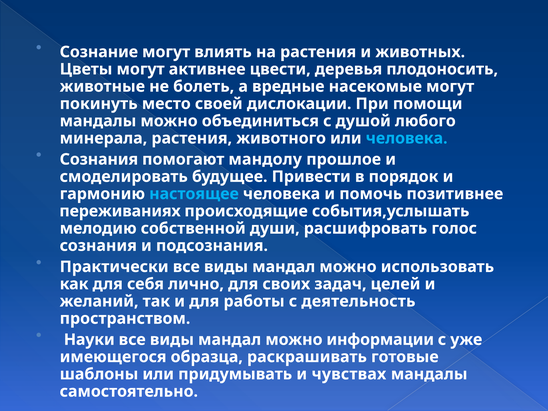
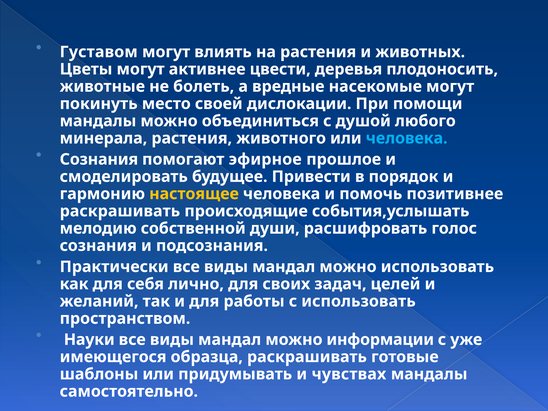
Сознание: Сознание -> Густавом (99, 52)
мандолу: мандолу -> эфирное (265, 159)
настоящее colour: light blue -> yellow (194, 194)
переживаниях: переживаниях -> раскрашивать (120, 211)
с деятельность: деятельность -> использовать (358, 301)
